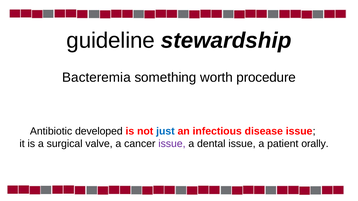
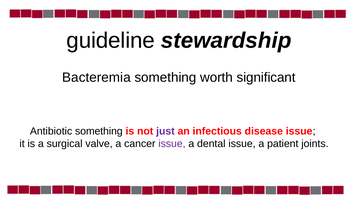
procedure: procedure -> significant (266, 78)
Antibiotic developed: developed -> something (99, 131)
just colour: blue -> purple (165, 131)
orally: orally -> joints (315, 144)
